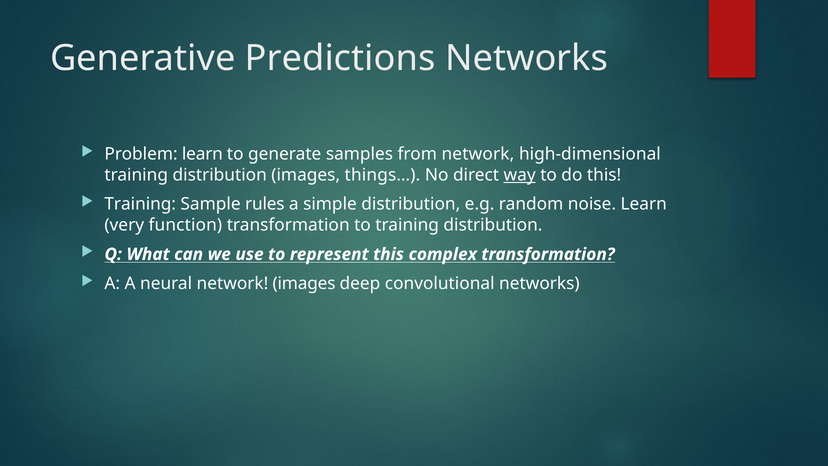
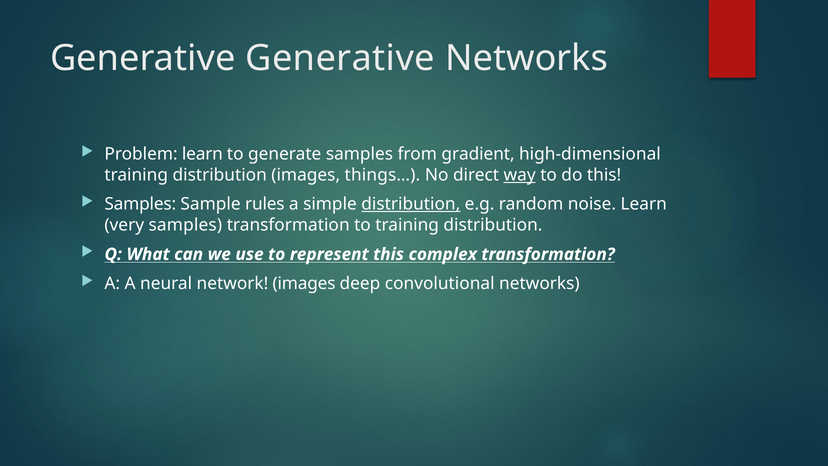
Generative Predictions: Predictions -> Generative (340, 58)
from network: network -> gradient (478, 154)
Training: Training -> Samples (140, 204)
distribution underline: none -> present (411, 204)
very function: function -> samples (185, 225)
